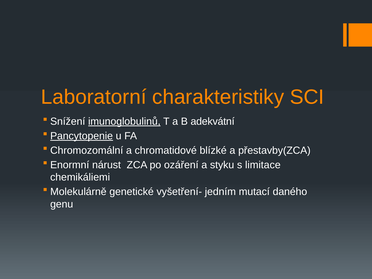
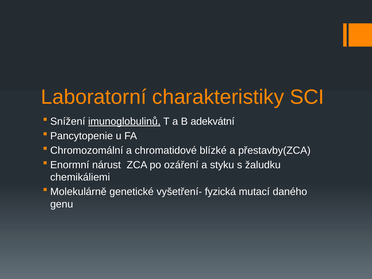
Pancytopenie underline: present -> none (82, 136)
limitace: limitace -> žaludku (263, 165)
jedním: jedním -> fyzická (220, 192)
